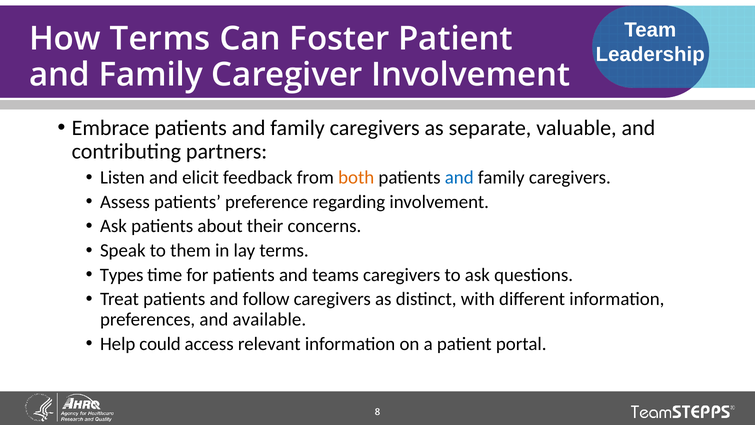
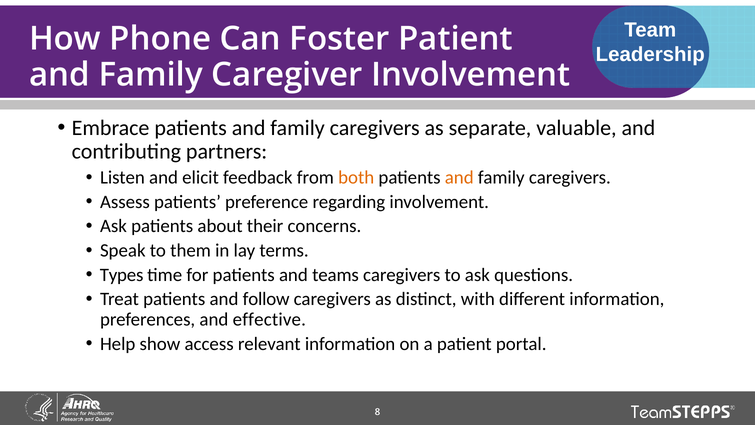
How Terms: Terms -> Phone (160, 39)
and colour: blue -> orange (459, 177)
available: available -> effective (269, 319)
could: could -> show (160, 344)
